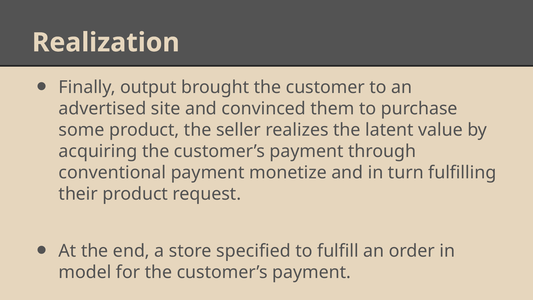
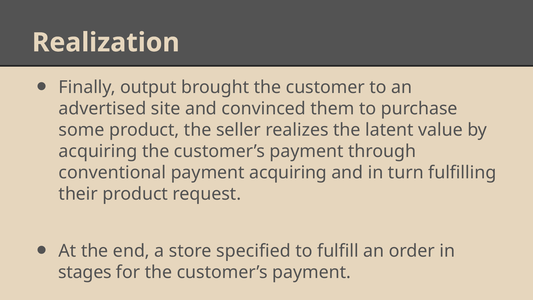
payment monetize: monetize -> acquiring (288, 172)
model: model -> stages (85, 272)
